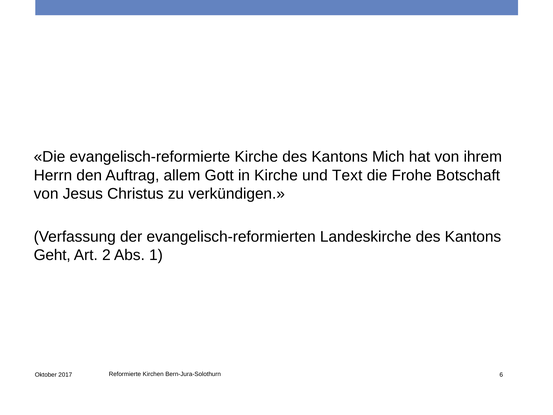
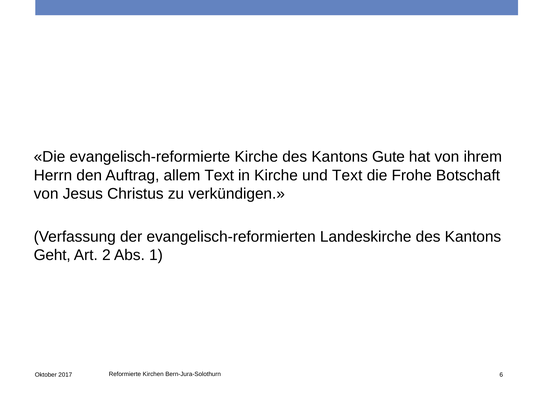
Mich: Mich -> Gute (388, 157)
allem Gott: Gott -> Text (219, 175)
